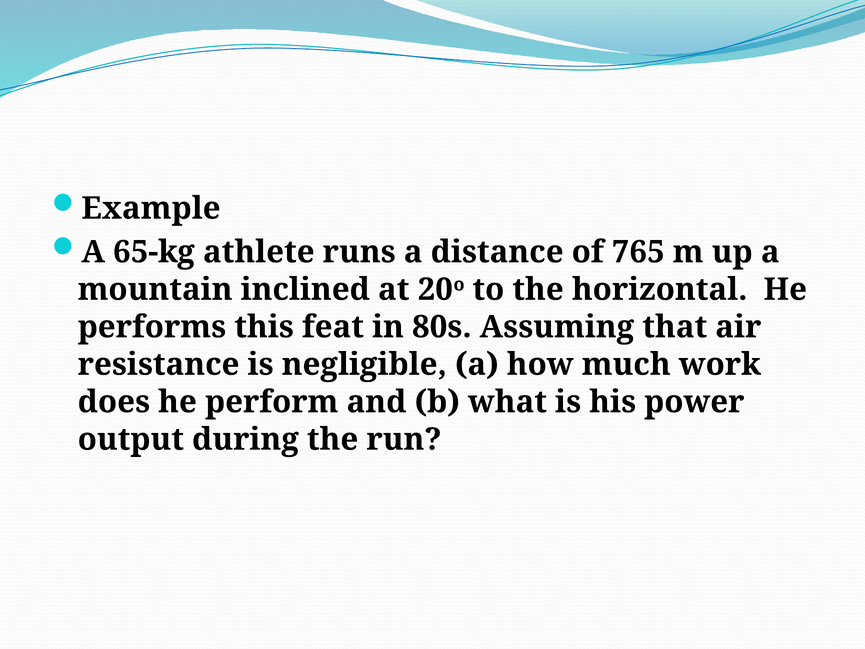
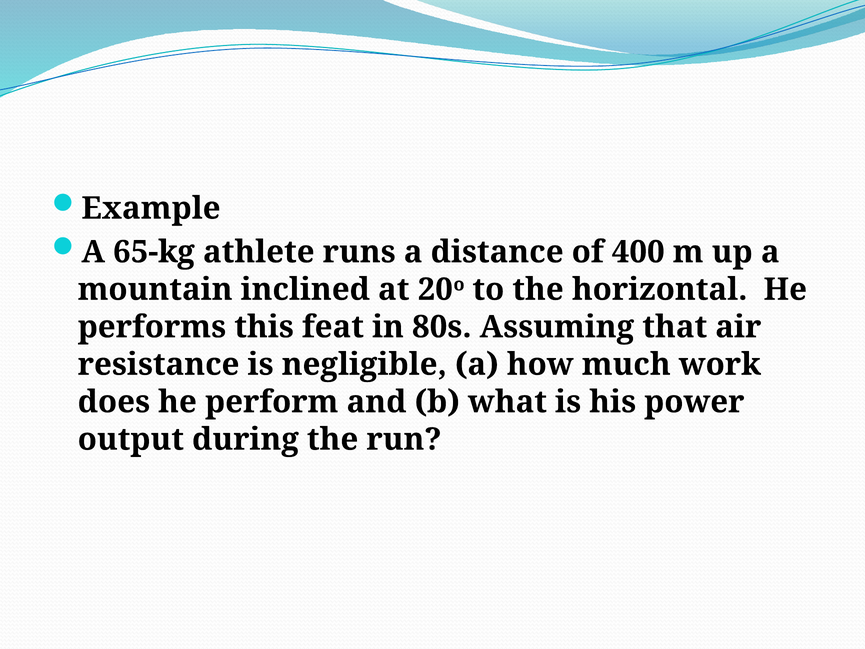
765: 765 -> 400 (638, 252)
